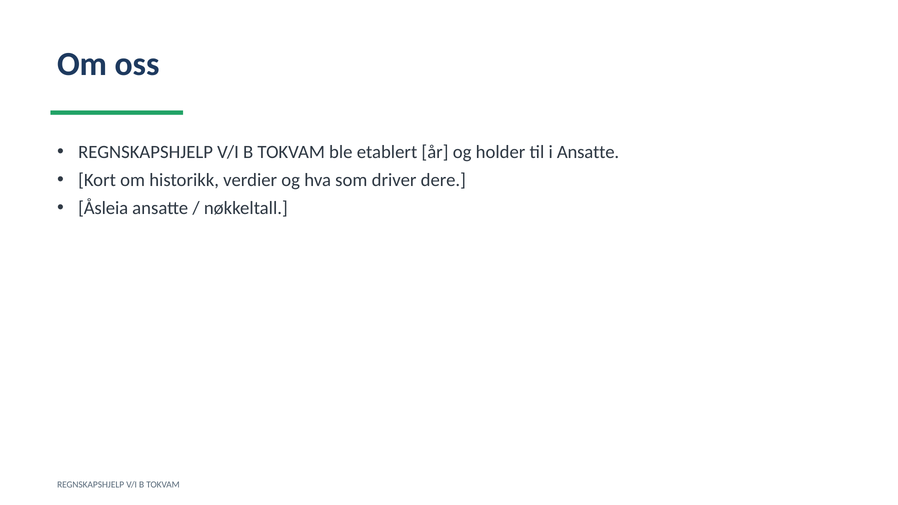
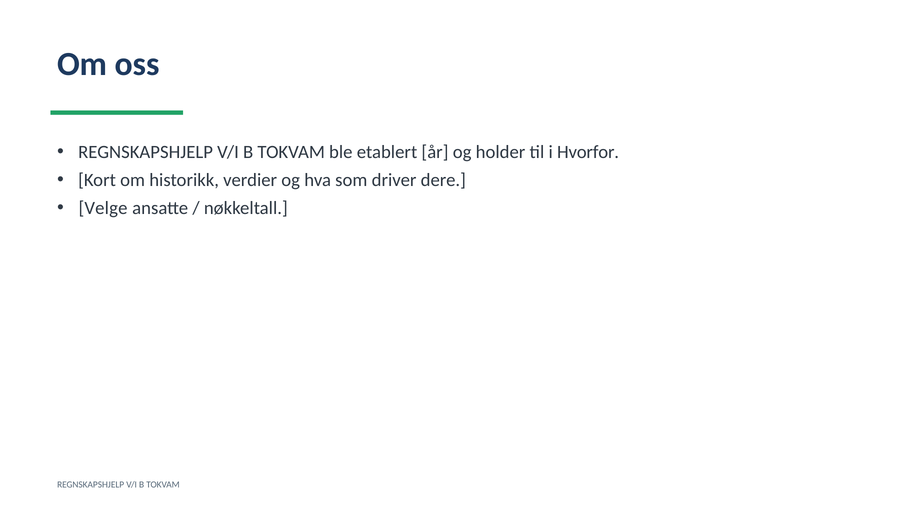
i Ansatte: Ansatte -> Hvorfor (588, 152)
Åsleia: Åsleia -> Velge (103, 208)
